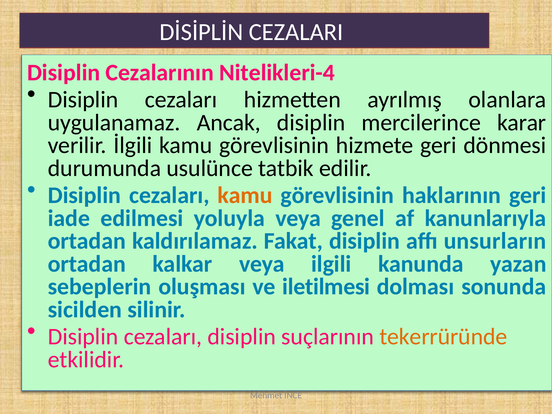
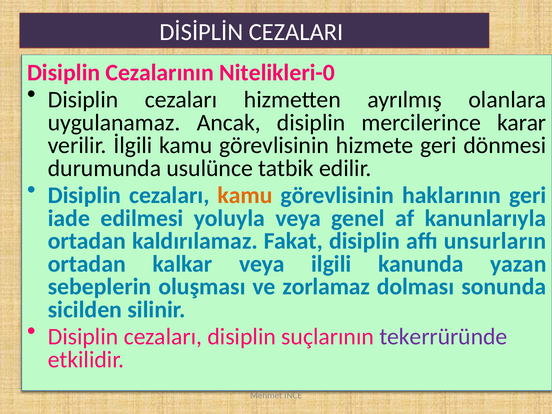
Nitelikleri-4: Nitelikleri-4 -> Nitelikleri-0 (277, 73)
iletilmesi: iletilmesi -> zorlamaz (326, 287)
tekerrüründe colour: orange -> purple (443, 337)
